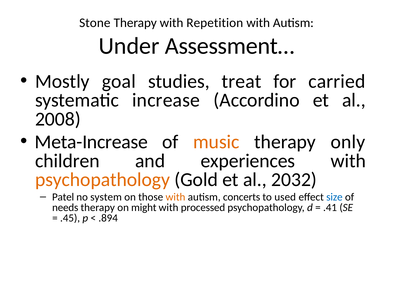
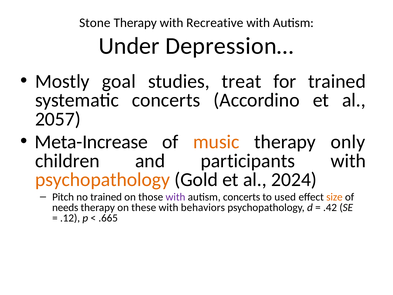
Repetition: Repetition -> Recreative (215, 23)
Assessment…: Assessment… -> Depression… (229, 46)
for carried: carried -> trained (337, 81)
systematic increase: increase -> concerts (166, 100)
2008: 2008 -> 2057 (58, 119)
experiences: experiences -> participants (248, 161)
2032: 2032 -> 2024 (294, 180)
Patel: Patel -> Pitch (63, 197)
no system: system -> trained (106, 197)
with colour: orange -> purple (175, 197)
size colour: blue -> orange (334, 197)
might: might -> these (144, 207)
processed: processed -> behaviors (203, 207)
.41: .41 -> .42 (330, 207)
.45: .45 -> .12 (70, 218)
.894: .894 -> .665 (108, 218)
